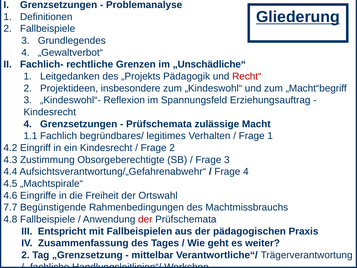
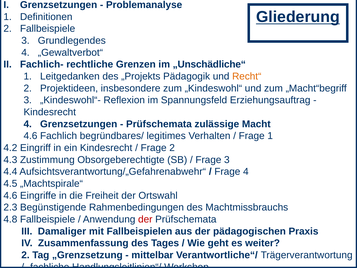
Recht“ colour: red -> orange (247, 76)
1.1: 1.1 -> 4.6 (30, 136)
7.7: 7.7 -> 2.3 (10, 207)
Entspricht: Entspricht -> Damaliger (62, 231)
